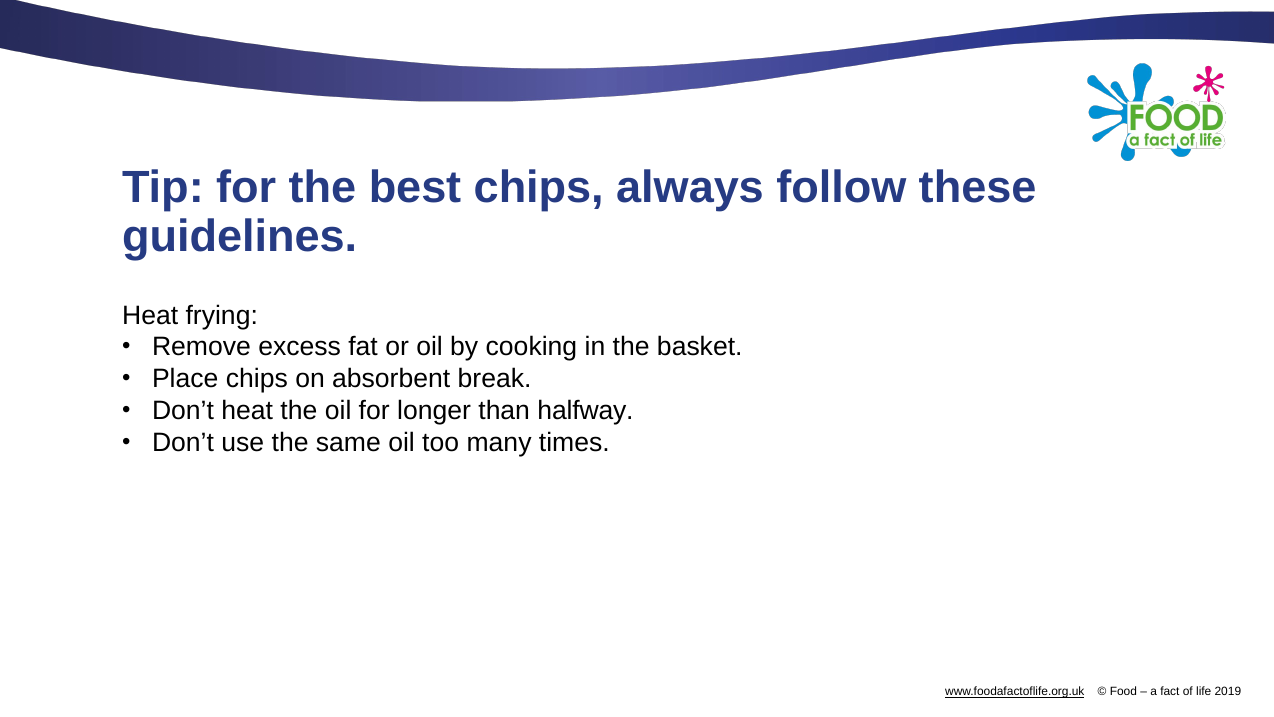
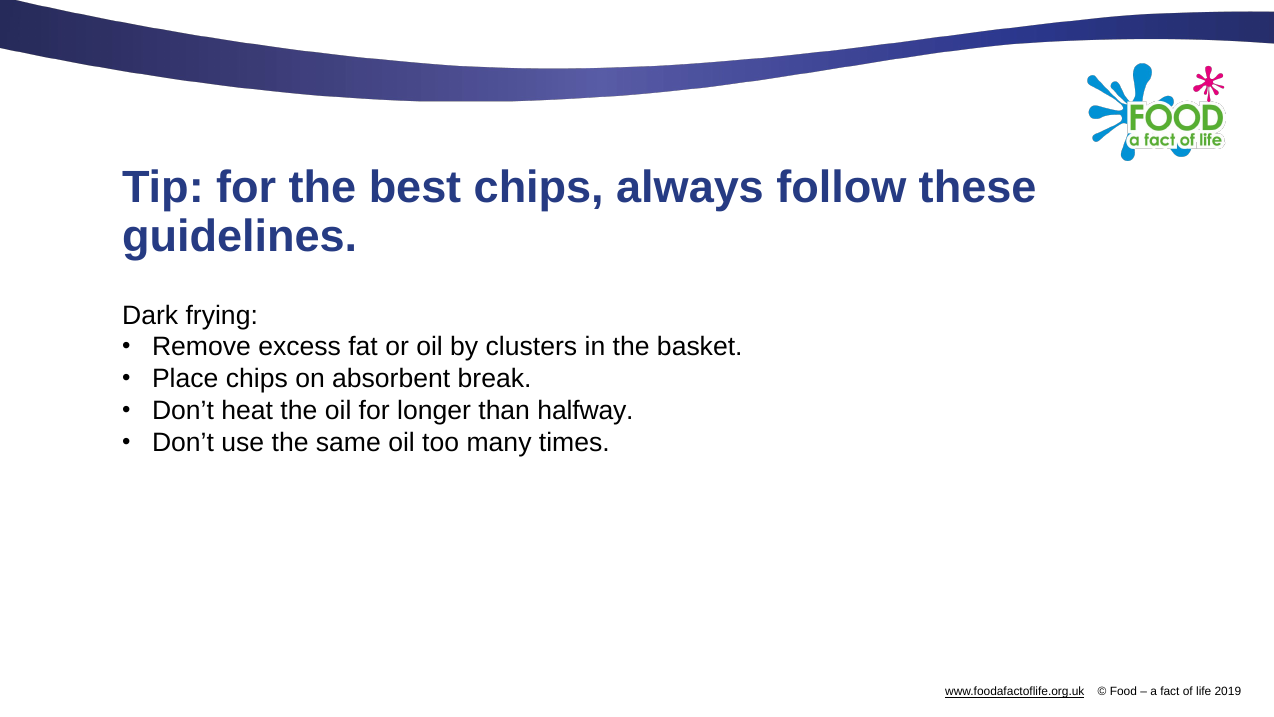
Heat: Heat -> Dark (150, 315)
cooking: cooking -> clusters (531, 347)
